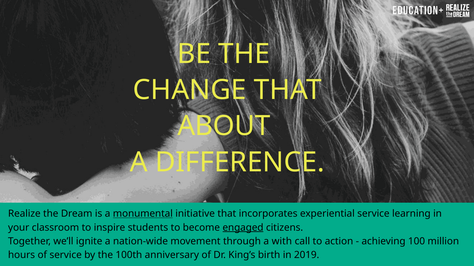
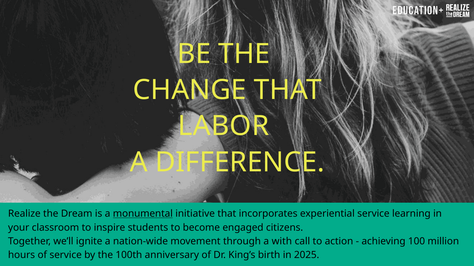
ABOUT: ABOUT -> LABOR (224, 126)
engaged underline: present -> none (243, 228)
2019: 2019 -> 2025 (307, 256)
